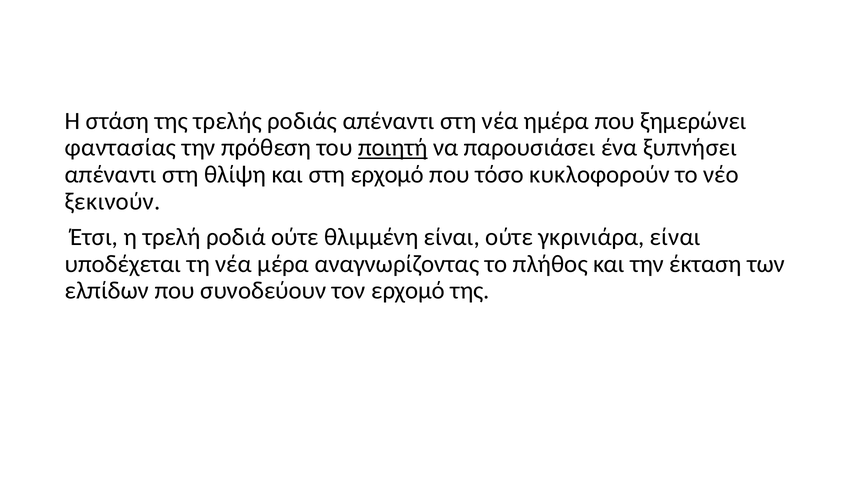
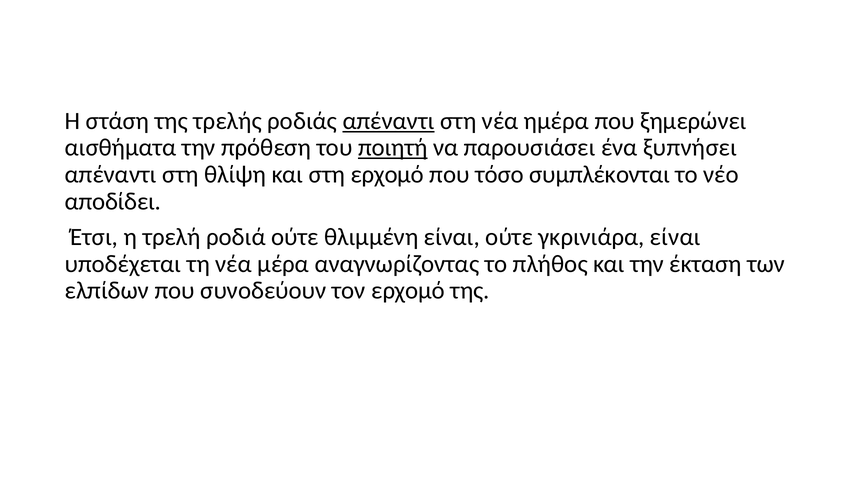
απέναντι underline: none -> present (389, 121)
φαντασίας: φαντασίας -> αισθήματα (121, 148)
κυκλοφορούν: κυκλοφορούν -> συμπλέκονται (600, 174)
ξεκινούν: ξεκινούν -> αποδίδει (113, 201)
